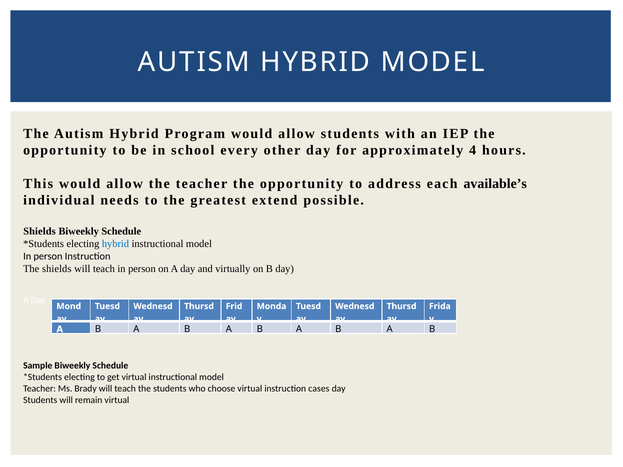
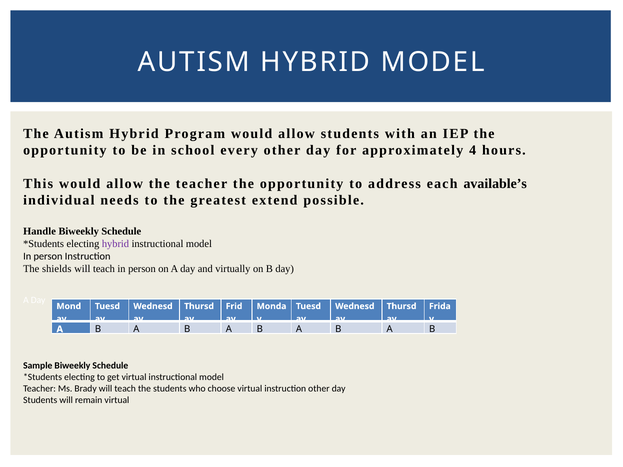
Shields: Shields -> Handle (40, 231)
hybrid colour: blue -> purple (115, 244)
instruction cases: cases -> other (319, 389)
